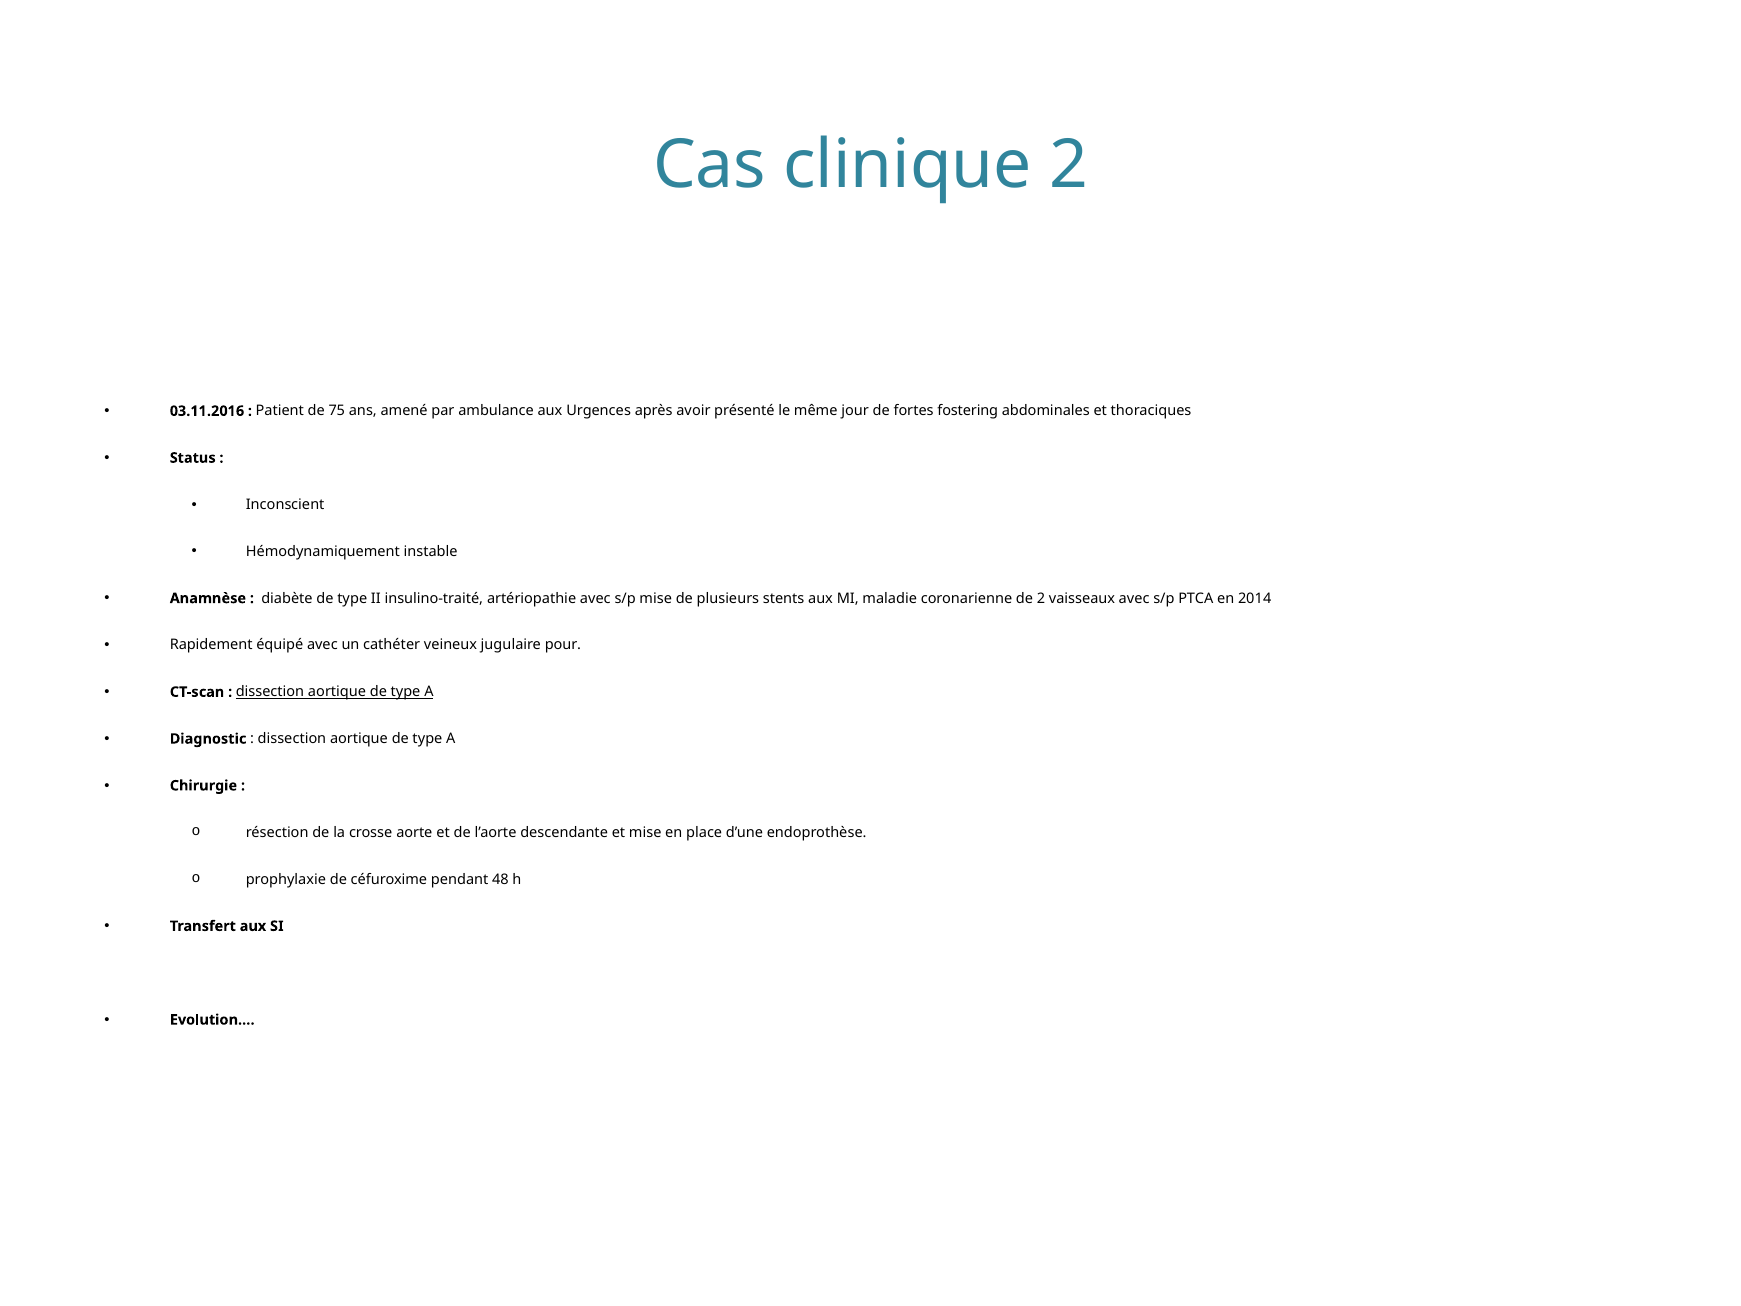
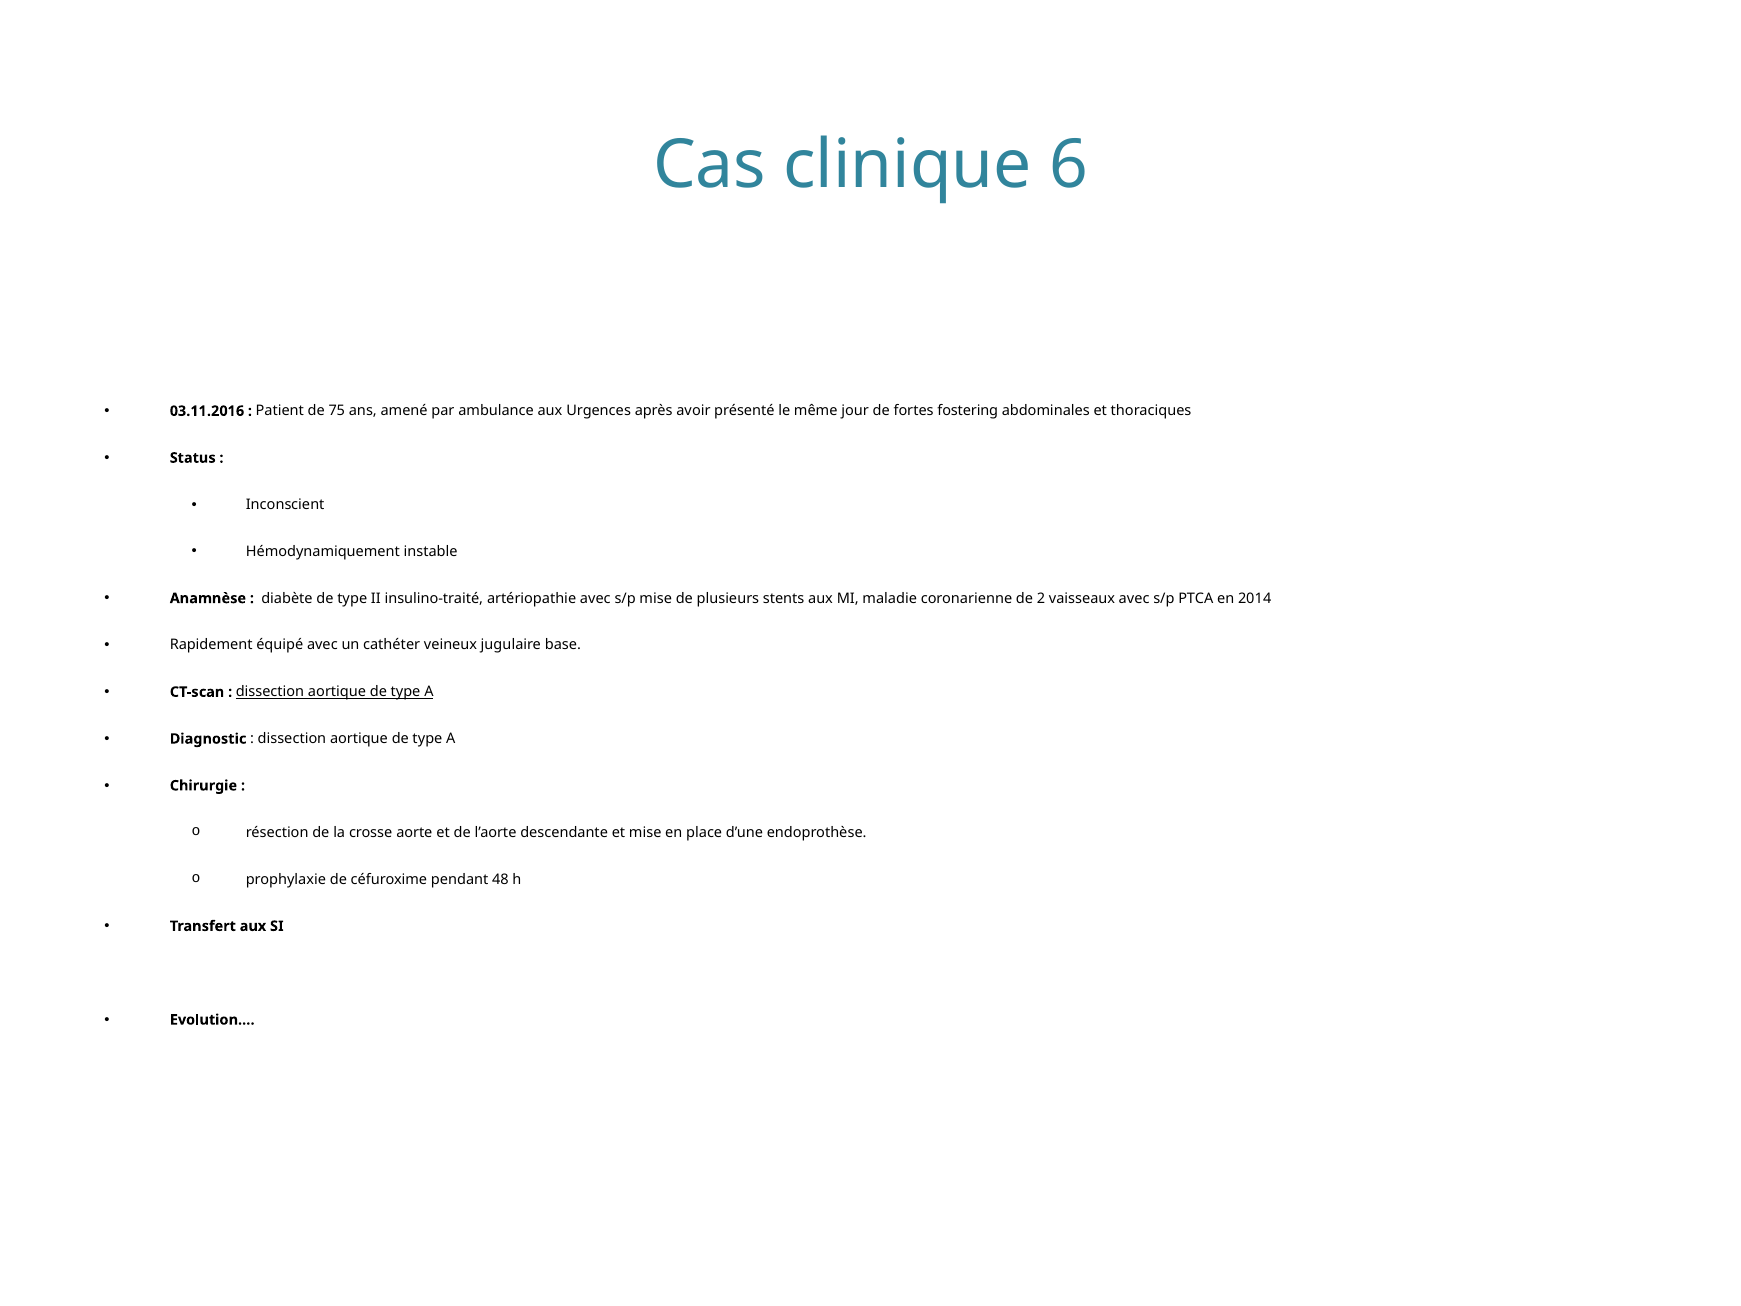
clinique 2: 2 -> 6 (1068, 165)
pour: pour -> base (563, 645)
